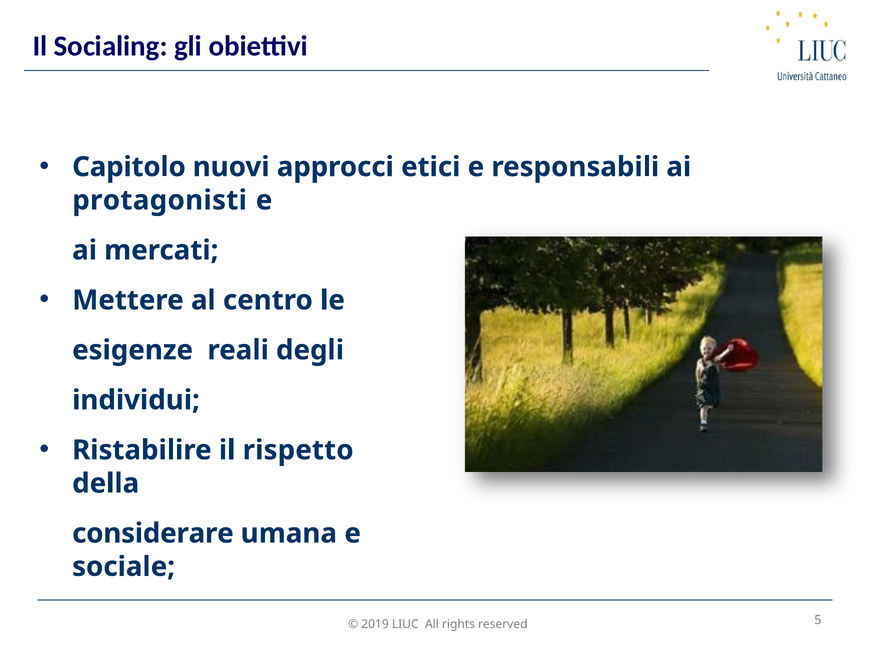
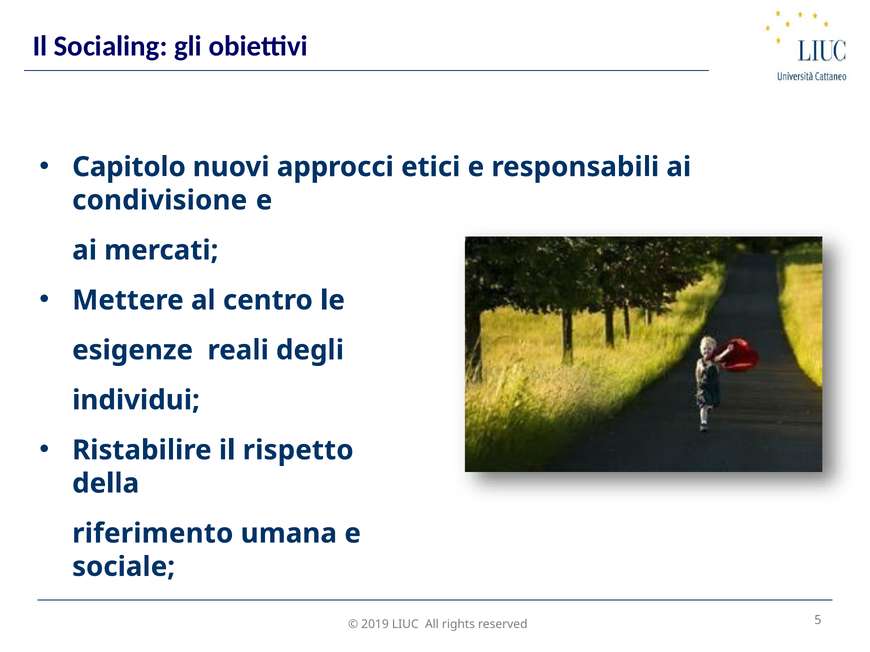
protagonisti: protagonisti -> condivisione (160, 200)
considerare: considerare -> riferimento (153, 534)
